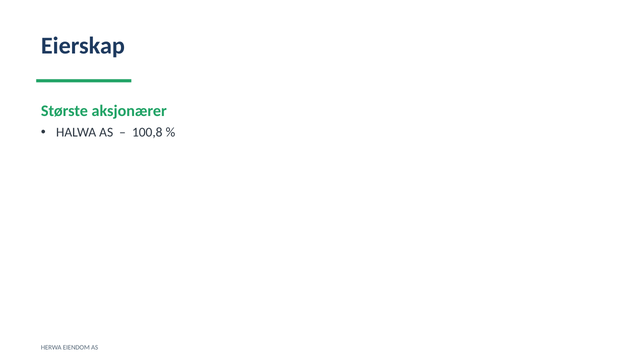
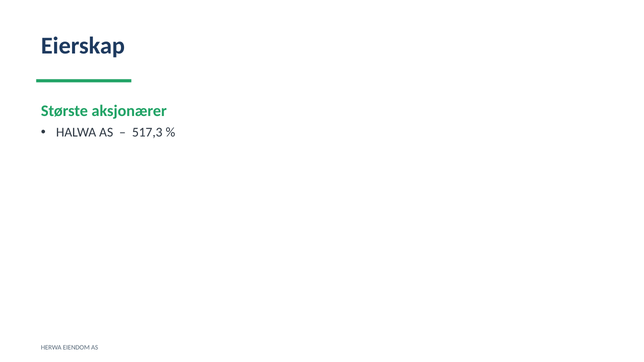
100,8: 100,8 -> 517,3 (147, 132)
